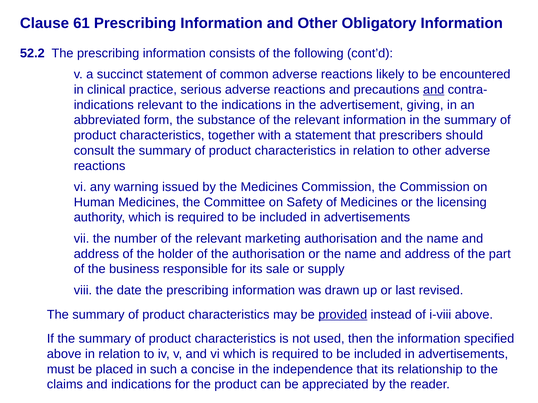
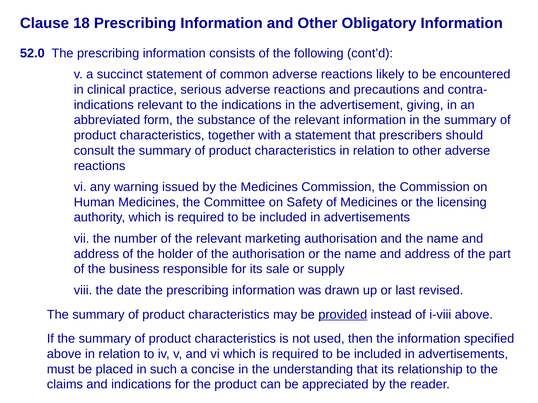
61: 61 -> 18 (81, 23)
52.2: 52.2 -> 52.0 (32, 53)
and underline: present -> none (434, 90)
independence: independence -> understanding (313, 370)
